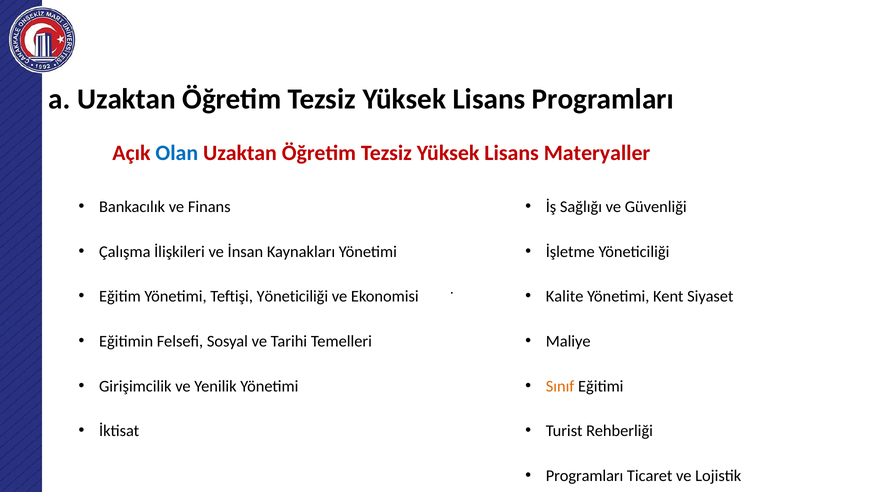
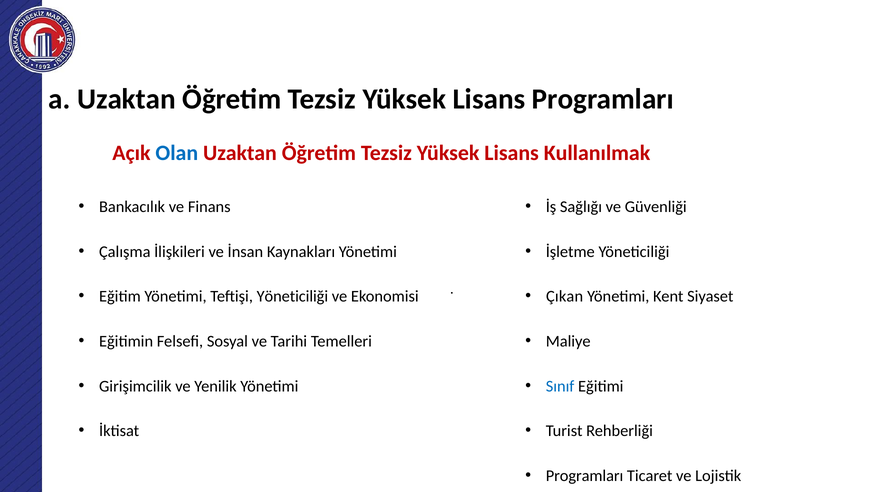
Materyaller: Materyaller -> Kullanılmak (597, 153)
Kalite: Kalite -> Çıkan (565, 297)
Sınıf colour: orange -> blue (560, 386)
